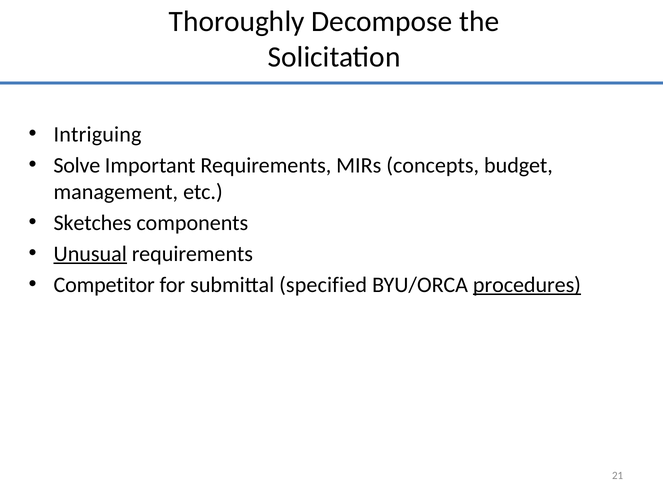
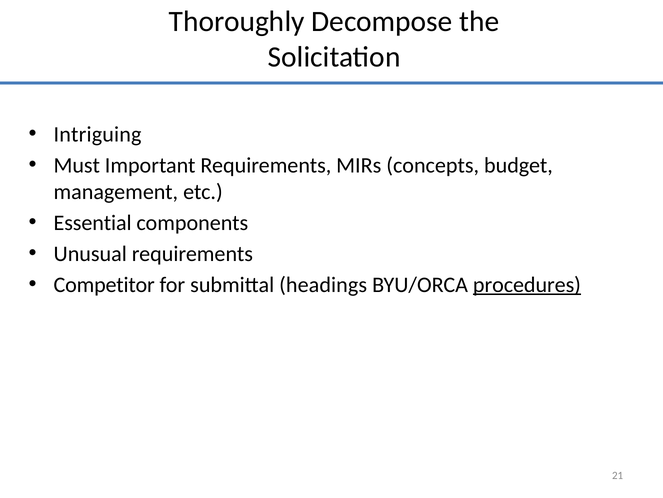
Solve: Solve -> Must (77, 165)
Sketches: Sketches -> Essential (93, 223)
Unusual underline: present -> none (90, 253)
specified: specified -> headings (323, 284)
